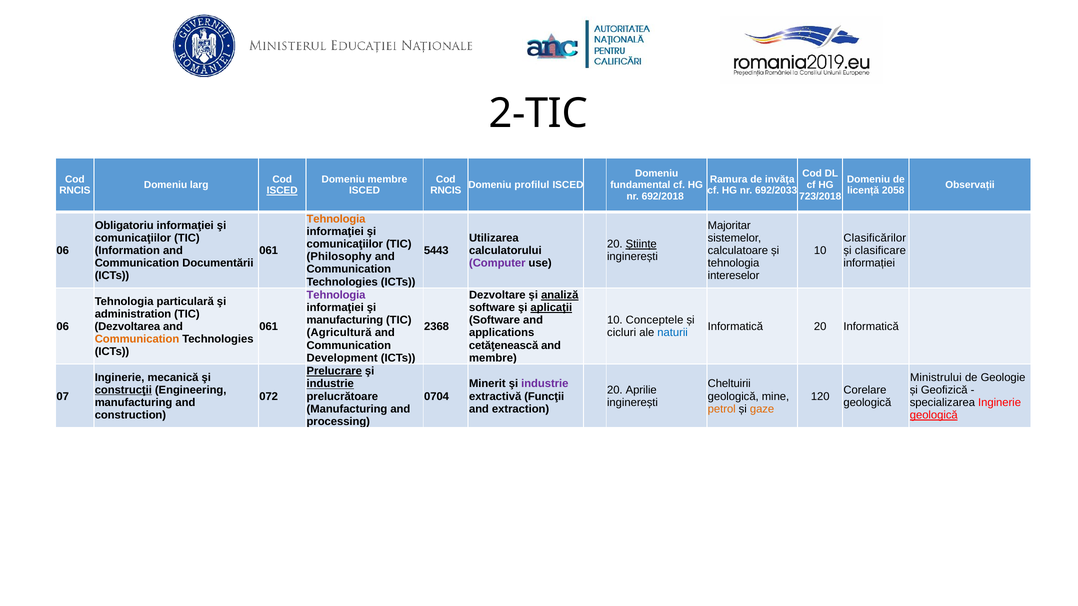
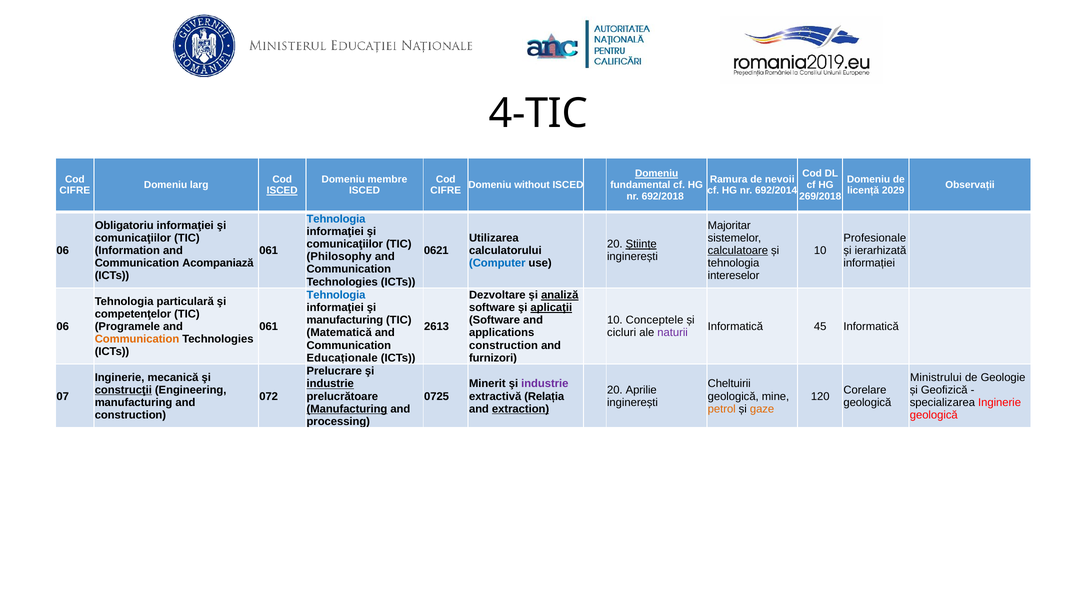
2-TIC: 2-TIC -> 4-TIC (538, 114)
Domeniu underline: none -> present (657, 174)
invăţa: invăţa -> nevoii (780, 179)
profilul: profilul -> without (532, 185)
RNCIS: RNCIS -> CIFRE (75, 191)
RNCIS: RNCIS -> CIFRE (446, 191)
692/2033: 692/2033 -> 692/2014 (776, 191)
2058: 2058 -> 2029 (893, 191)
723/2018: 723/2018 -> 269/2018 (820, 196)
Tehnologia colour: orange -> blue (336, 219)
Clasificărilor: Clasificărilor -> Profesionale (875, 238)
5443: 5443 -> 0621 (436, 251)
calculatoare underline: none -> present (738, 251)
clasificare: clasificare -> ierarhizată (880, 251)
Documentării: Documentării -> Acompaniază (218, 263)
Computer colour: purple -> blue (497, 263)
Tehnologia colour: purple -> blue (336, 295)
administration: administration -> competenţelor (133, 314)
Dezvoltarea: Dezvoltarea -> Programele (127, 327)
2368: 2368 -> 2613 (437, 327)
Informatică 20: 20 -> 45 (820, 327)
Agricultură: Agricultură -> Matematică (339, 333)
naturii colour: blue -> purple (673, 333)
cetăţenească: cetăţenească -> construction (503, 346)
Development: Development -> Educaționale (342, 358)
membre: membre -> furnizori (493, 358)
Prelucrare underline: present -> none (334, 371)
0704: 0704 -> 0725 (437, 397)
Funcţii: Funcţii -> Relația (544, 397)
Manufacturing underline: none -> present (347, 409)
extraction underline: none -> present (521, 409)
geologică underline: present -> none (934, 415)
